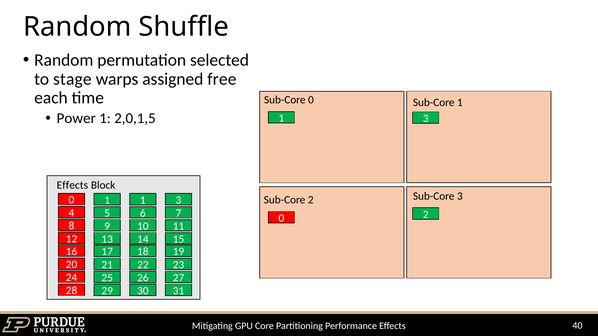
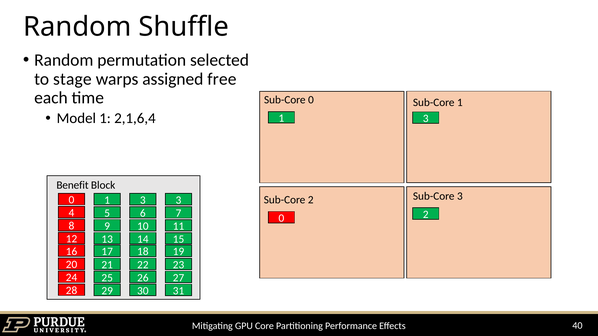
Power: Power -> Model (76, 119)
2,0,1,5: 2,0,1,5 -> 2,1,6,4 (135, 119)
Effects: Effects -> Benefit (73, 185)
1: 1 -> 3 (143, 200)
